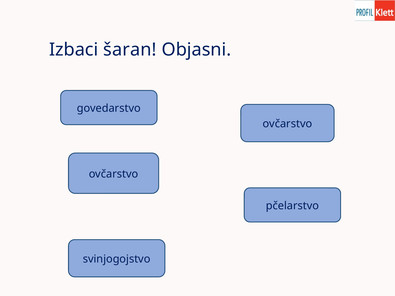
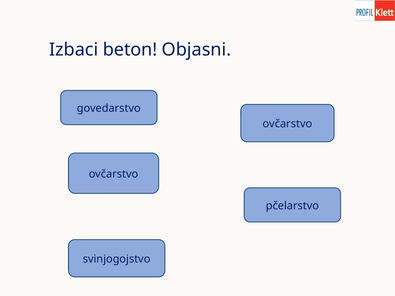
šaran: šaran -> beton (130, 50)
